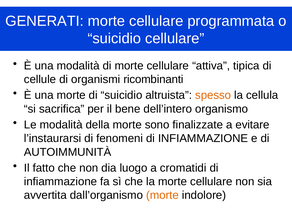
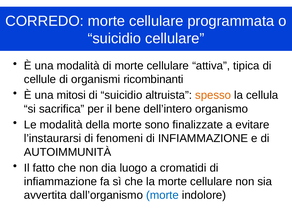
GENERATI: GENERATI -> CORREDO (45, 21)
una morte: morte -> mitosi (71, 95)
morte colour: orange -> blue (162, 195)
